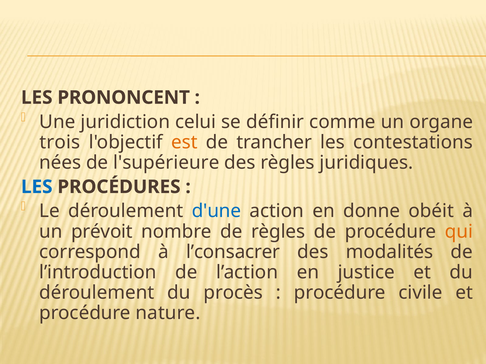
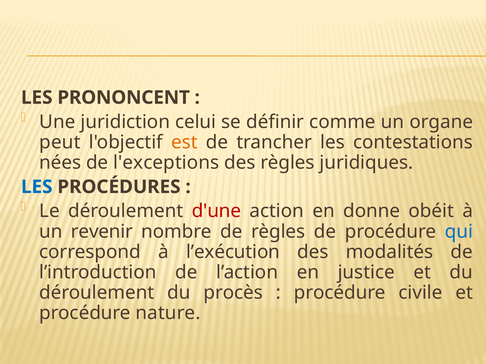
trois: trois -> peut (60, 142)
l'supérieure: l'supérieure -> l'exceptions (166, 163)
d'une colour: blue -> red (216, 211)
prévoit: prévoit -> revenir (102, 232)
qui colour: orange -> blue (459, 232)
l’consacrer: l’consacrer -> l’exécution (233, 252)
